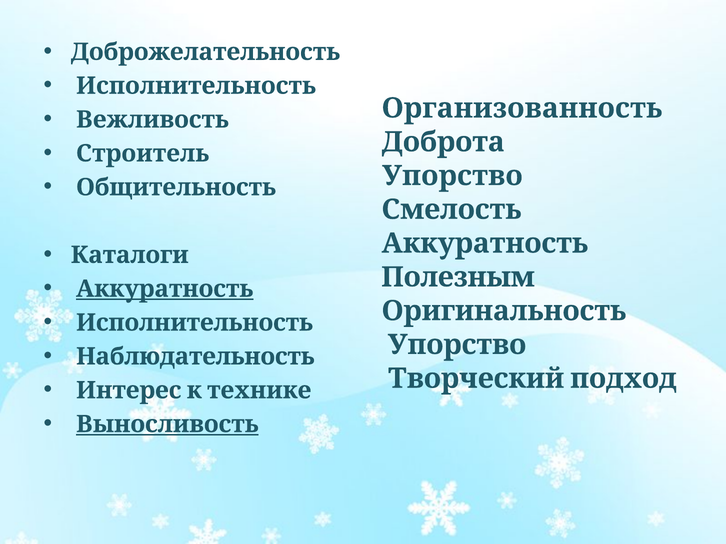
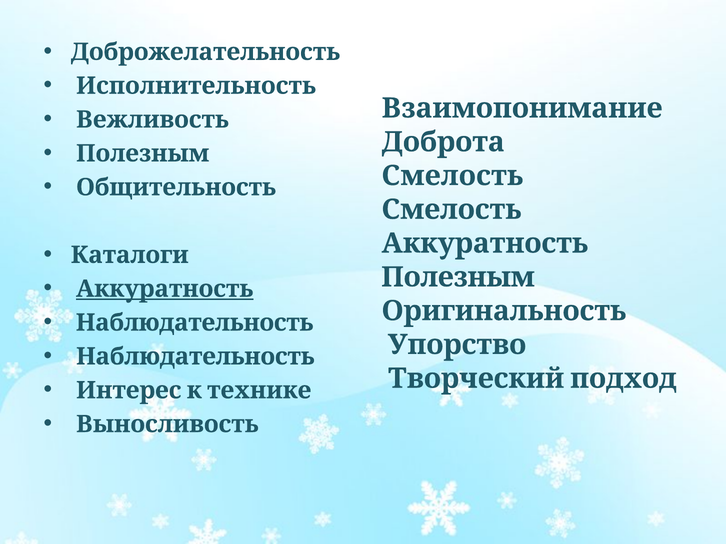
Организованность: Организованность -> Взаимопонимание (522, 108)
Строитель: Строитель -> Полезным (143, 154)
Упорство: Упорство -> Смелость (452, 176)
Исполнительность: Исполнительность -> Наблюдательность (195, 323)
Выносливость underline: present -> none (167, 425)
